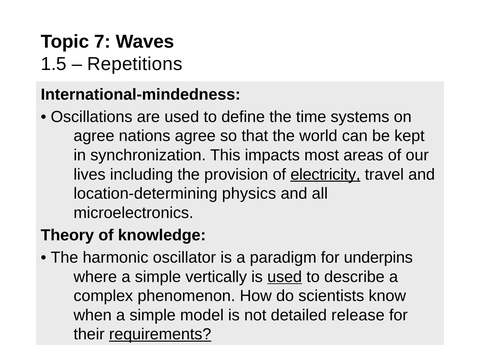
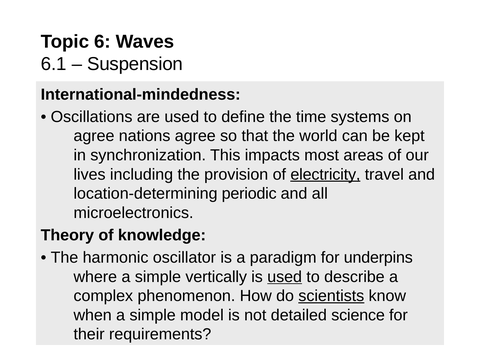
7: 7 -> 6 (102, 42)
1.5: 1.5 -> 6.1 (54, 64)
Repetitions: Repetitions -> Suspension (135, 64)
physics: physics -> periodic (249, 194)
scientists underline: none -> present (331, 296)
release: release -> science (358, 315)
requirements underline: present -> none (160, 334)
